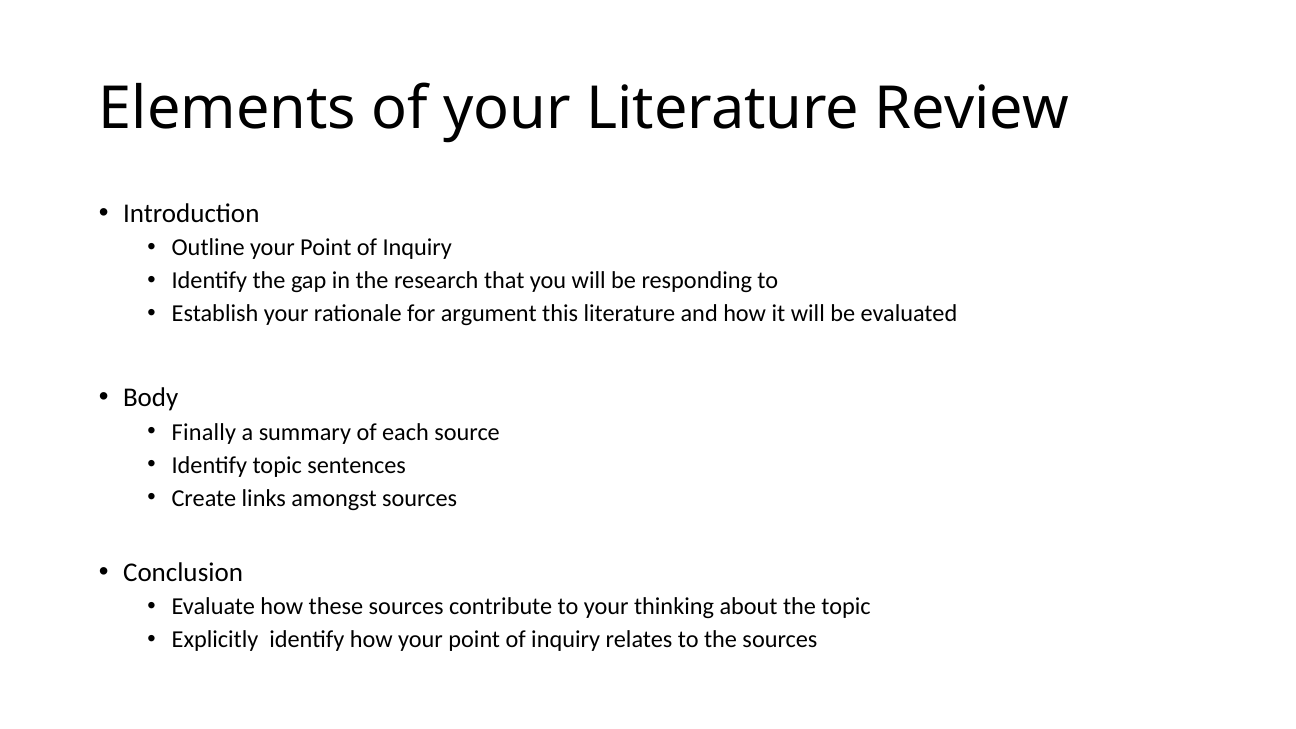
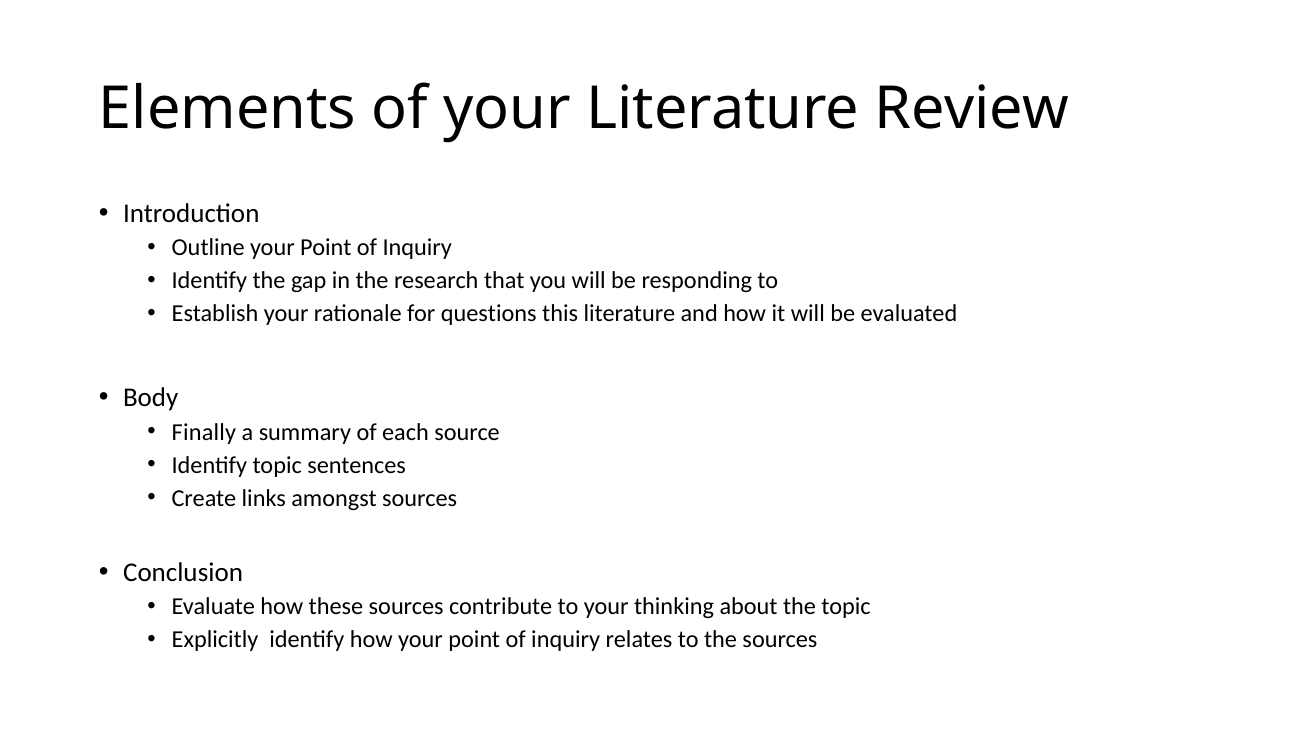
argument: argument -> questions (489, 314)
